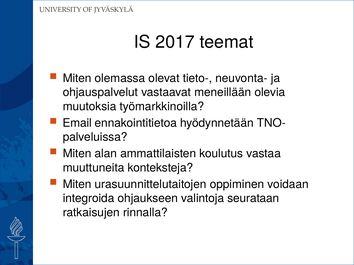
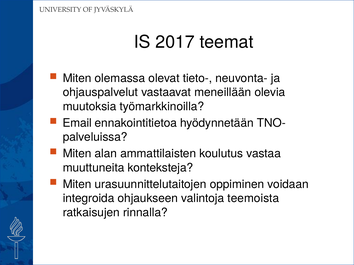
seurataan: seurataan -> teemoista (253, 199)
